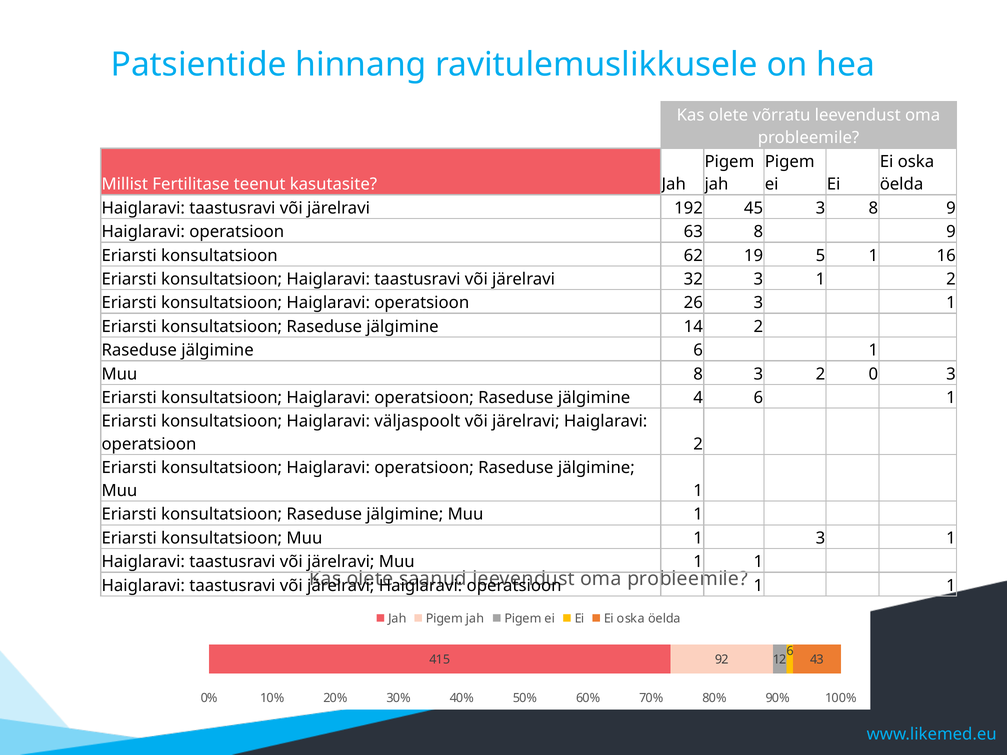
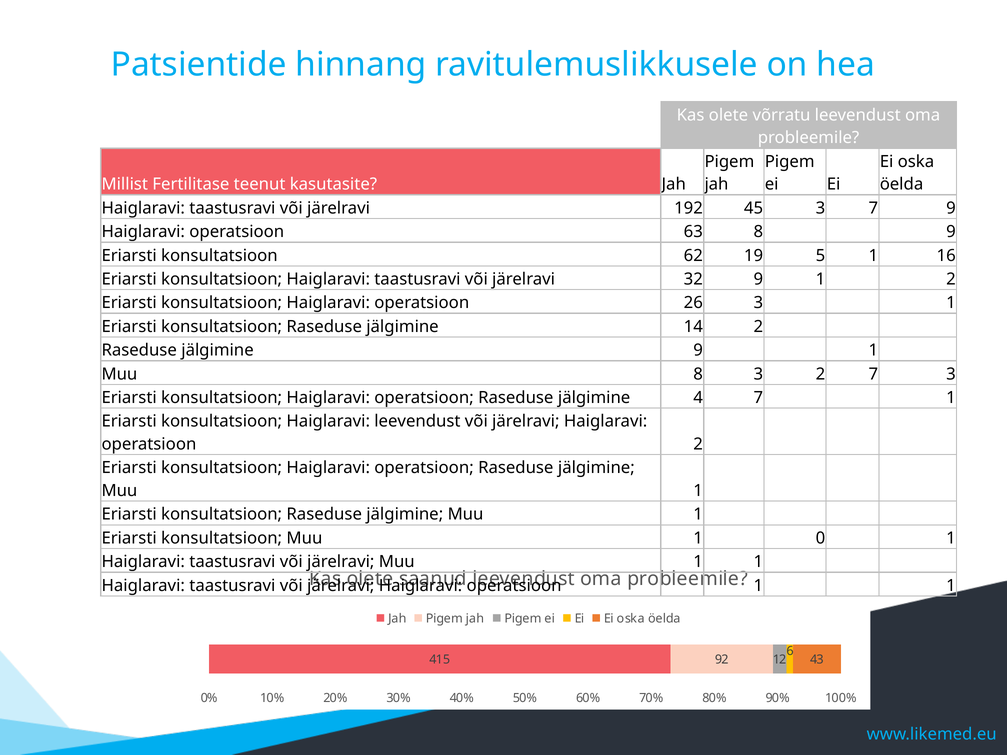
3 8: 8 -> 7 (873, 208)
32 3: 3 -> 9 (758, 279)
jälgimine 6: 6 -> 9 (698, 350)
2 0: 0 -> 7 (873, 374)
4 6: 6 -> 7 (758, 398)
Haiglaravi väljaspoolt: väljaspoolt -> leevendust (417, 422)
1 3: 3 -> 0 (820, 538)
